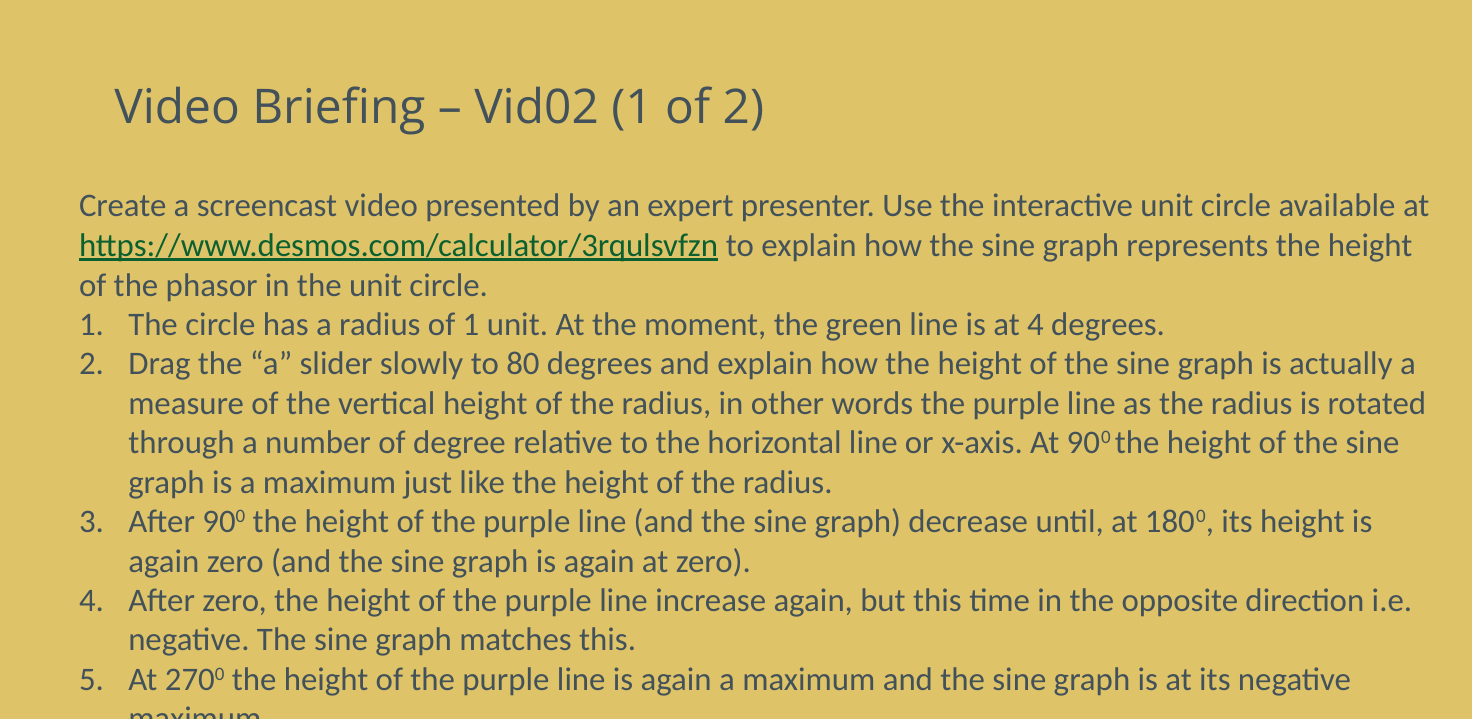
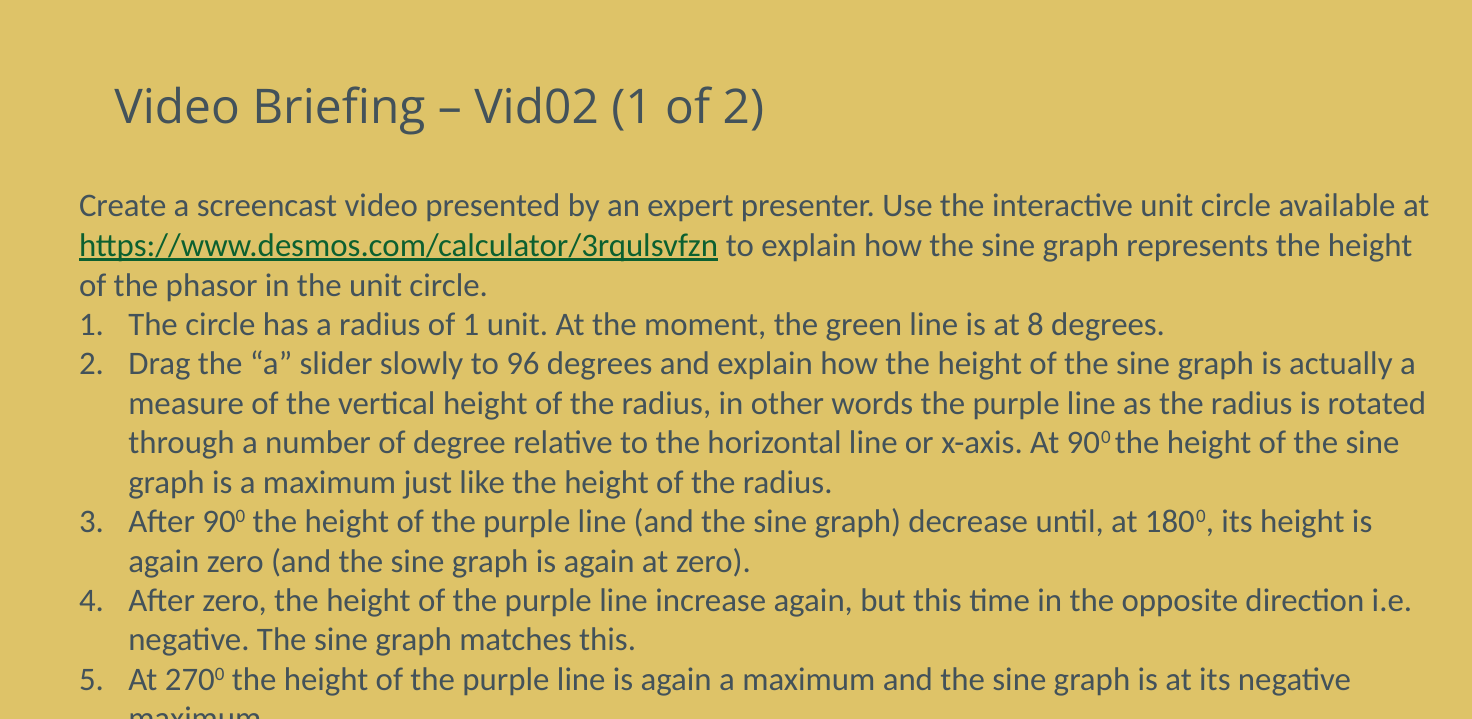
at 4: 4 -> 8 (1035, 325)
80: 80 -> 96 (523, 364)
